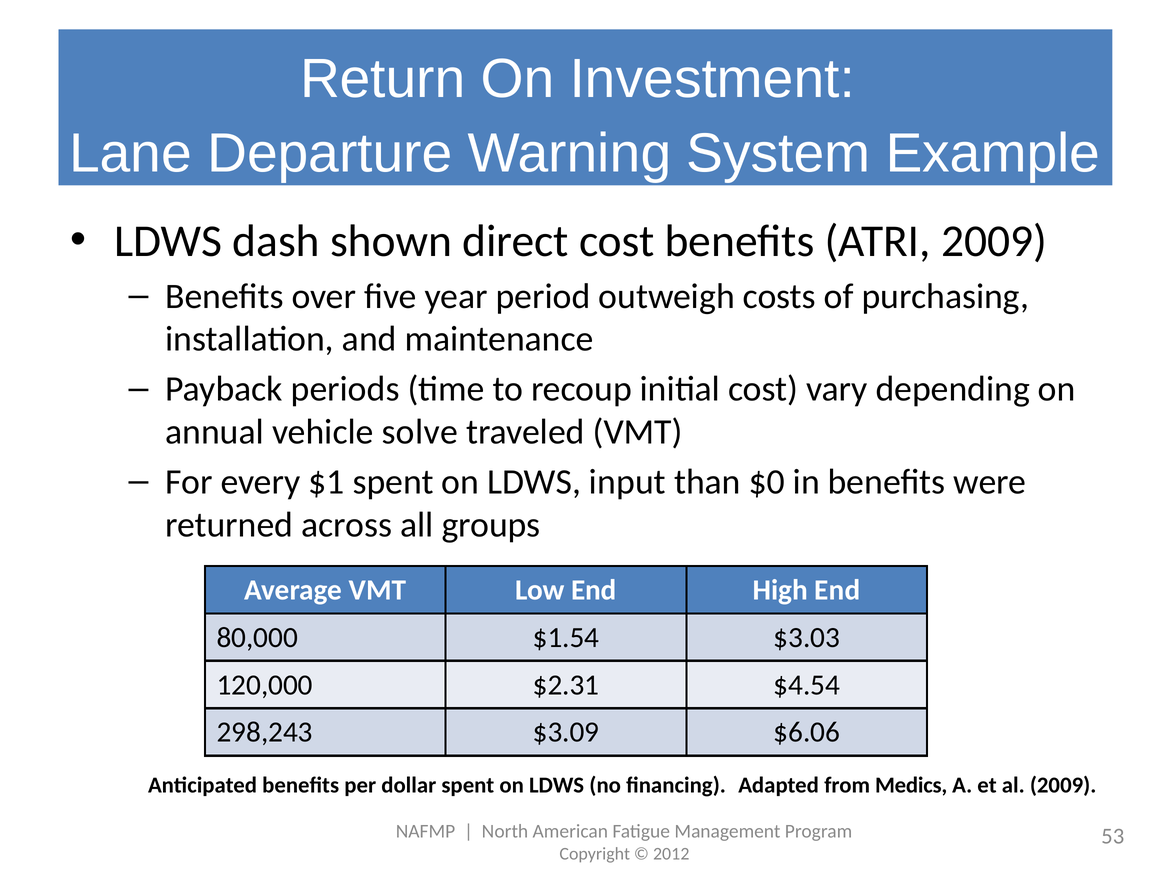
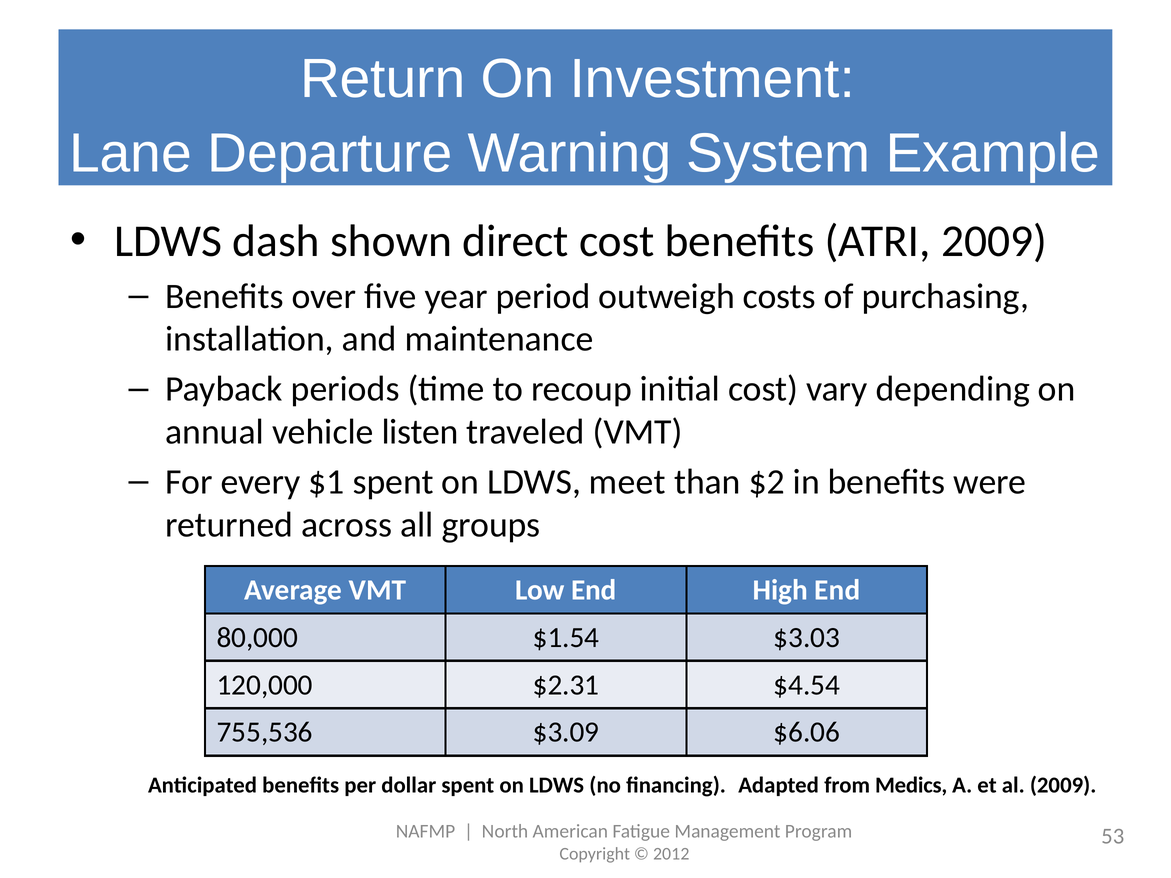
solve: solve -> listen (420, 432)
input: input -> meet (627, 482)
$0: $0 -> $2 (767, 482)
298,243: 298,243 -> 755,536 (265, 733)
